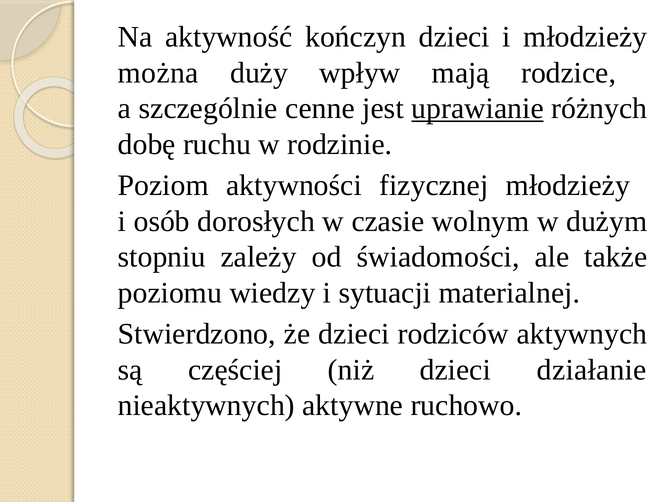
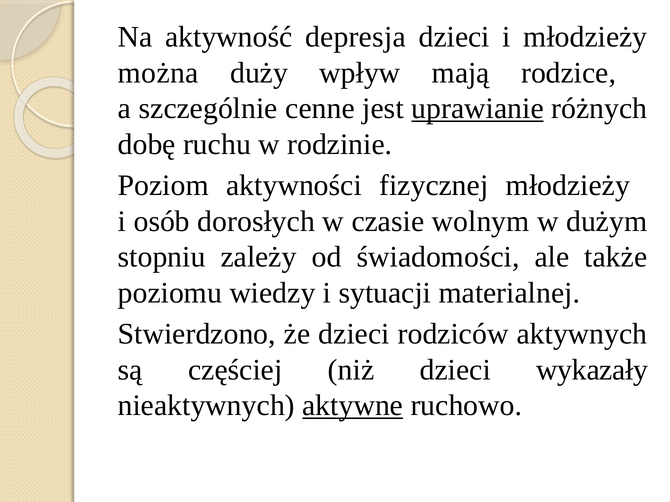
kończyn: kończyn -> depresja (355, 37)
działanie: działanie -> wykazały (592, 370)
aktywne underline: none -> present (353, 406)
